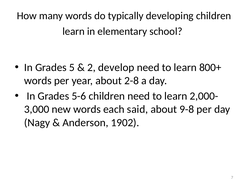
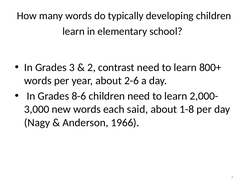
5: 5 -> 3 (72, 67)
develop: develop -> contrast (116, 67)
2-8: 2-8 -> 2-6 (132, 81)
5-6: 5-6 -> 8-6 (79, 96)
9-8: 9-8 -> 1-8 (187, 109)
1902: 1902 -> 1966 (125, 123)
